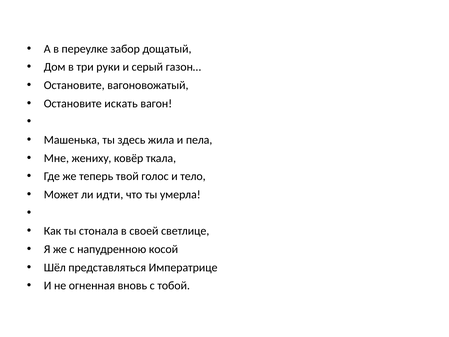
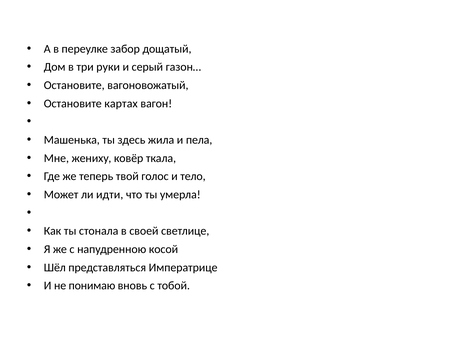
искать: искать -> картах (121, 103)
огненная: огненная -> понимаю (92, 285)
